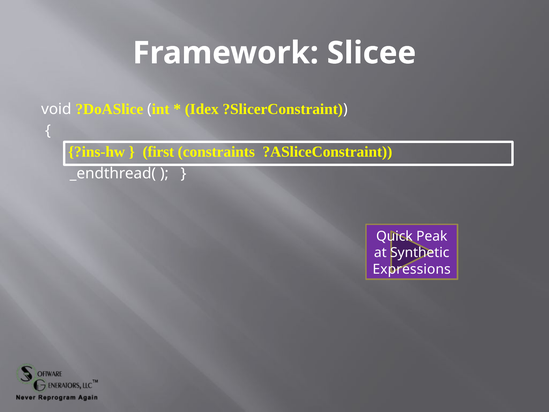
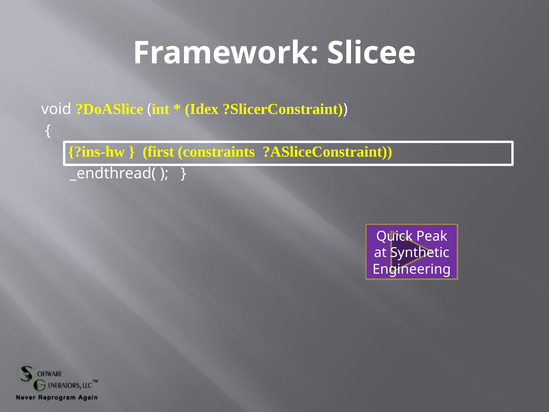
Expressions: Expressions -> Engineering (412, 269)
